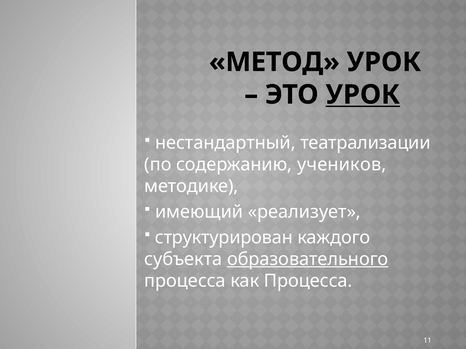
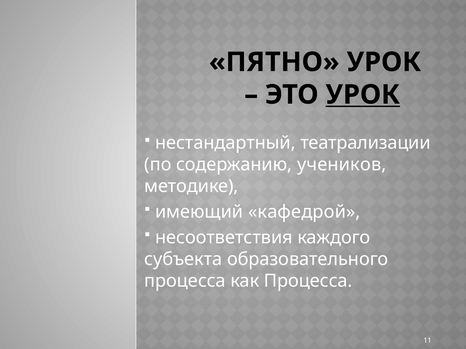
МЕТОД: МЕТОД -> ПЯТНО (274, 62)
реализует: реализует -> кафедрой (304, 212)
структурирован: структурирован -> несоответствия (224, 238)
образовательного underline: present -> none (308, 259)
